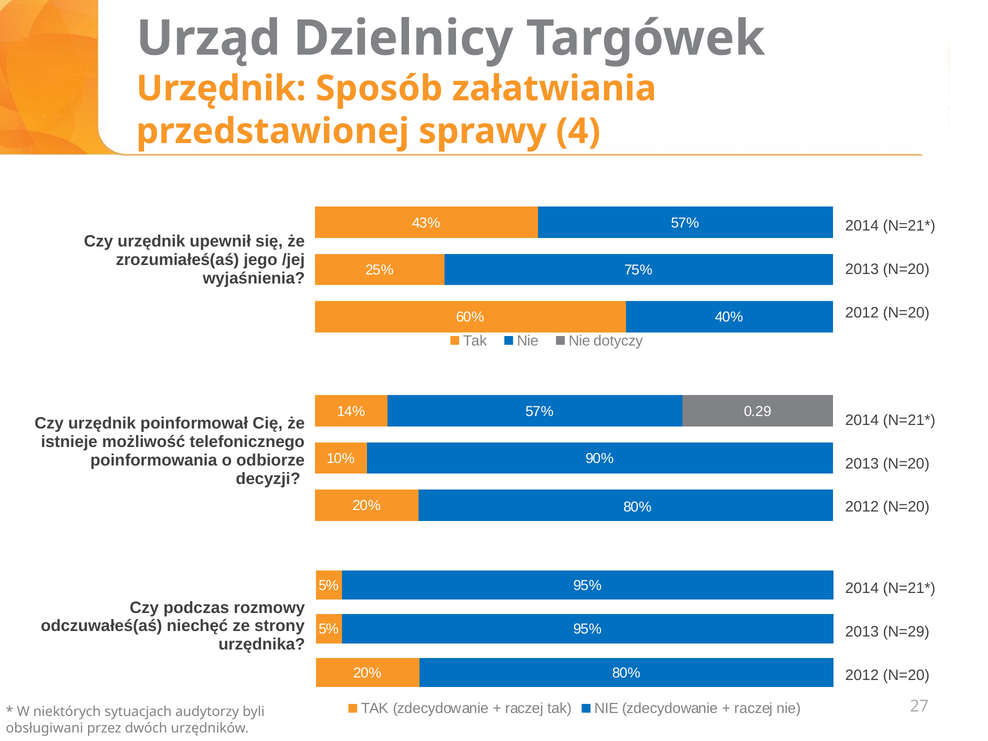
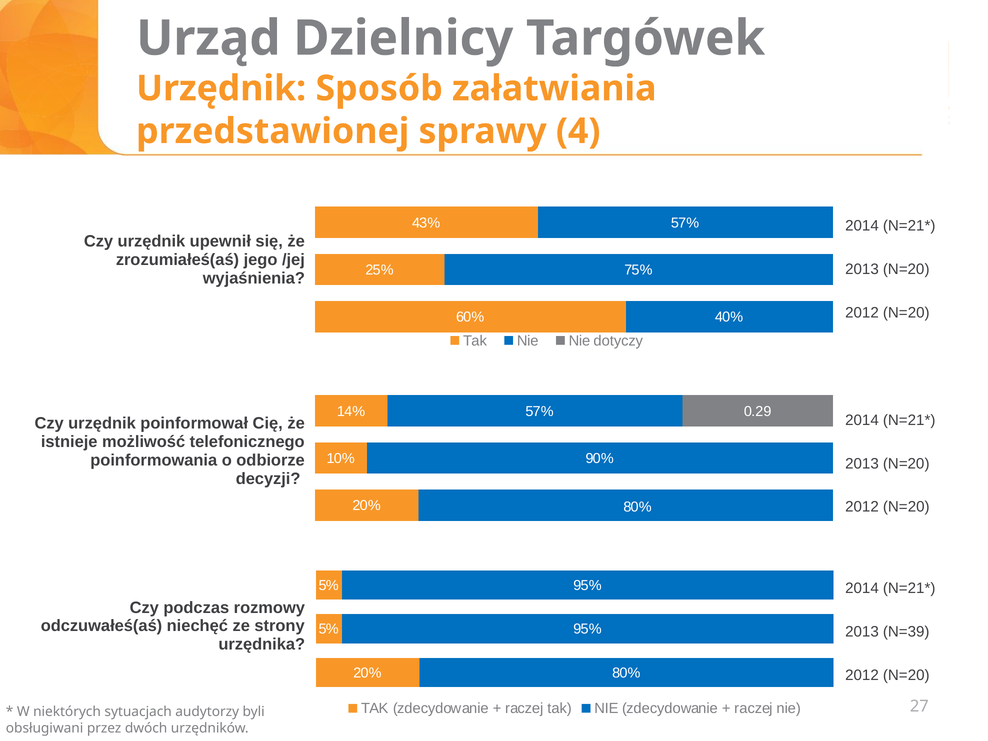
N=29: N=29 -> N=39 (906, 632)
